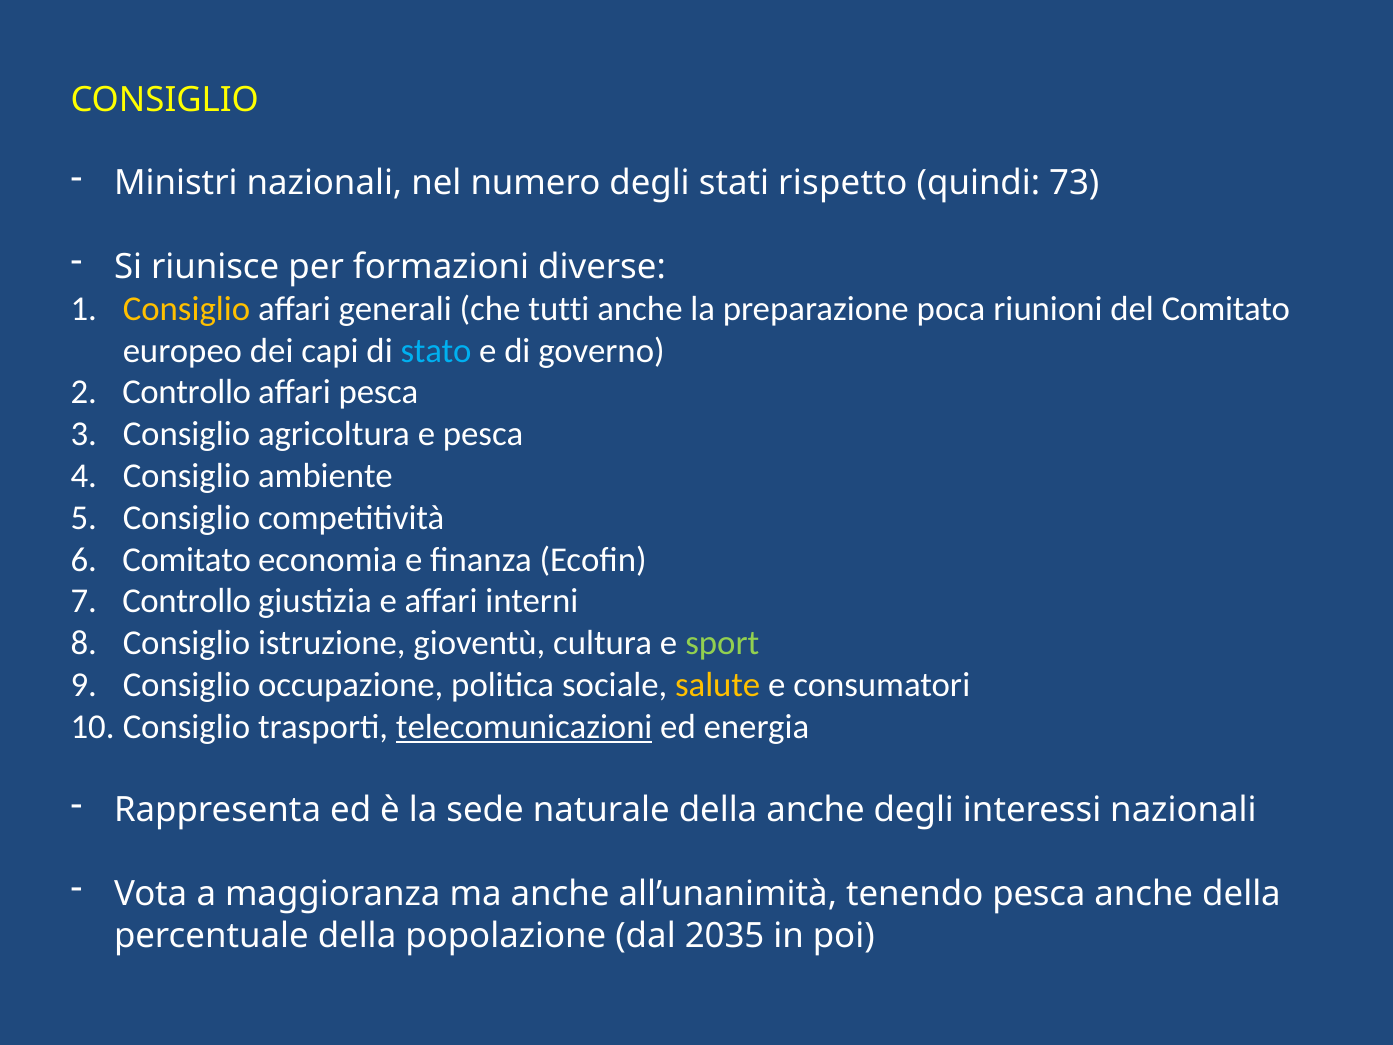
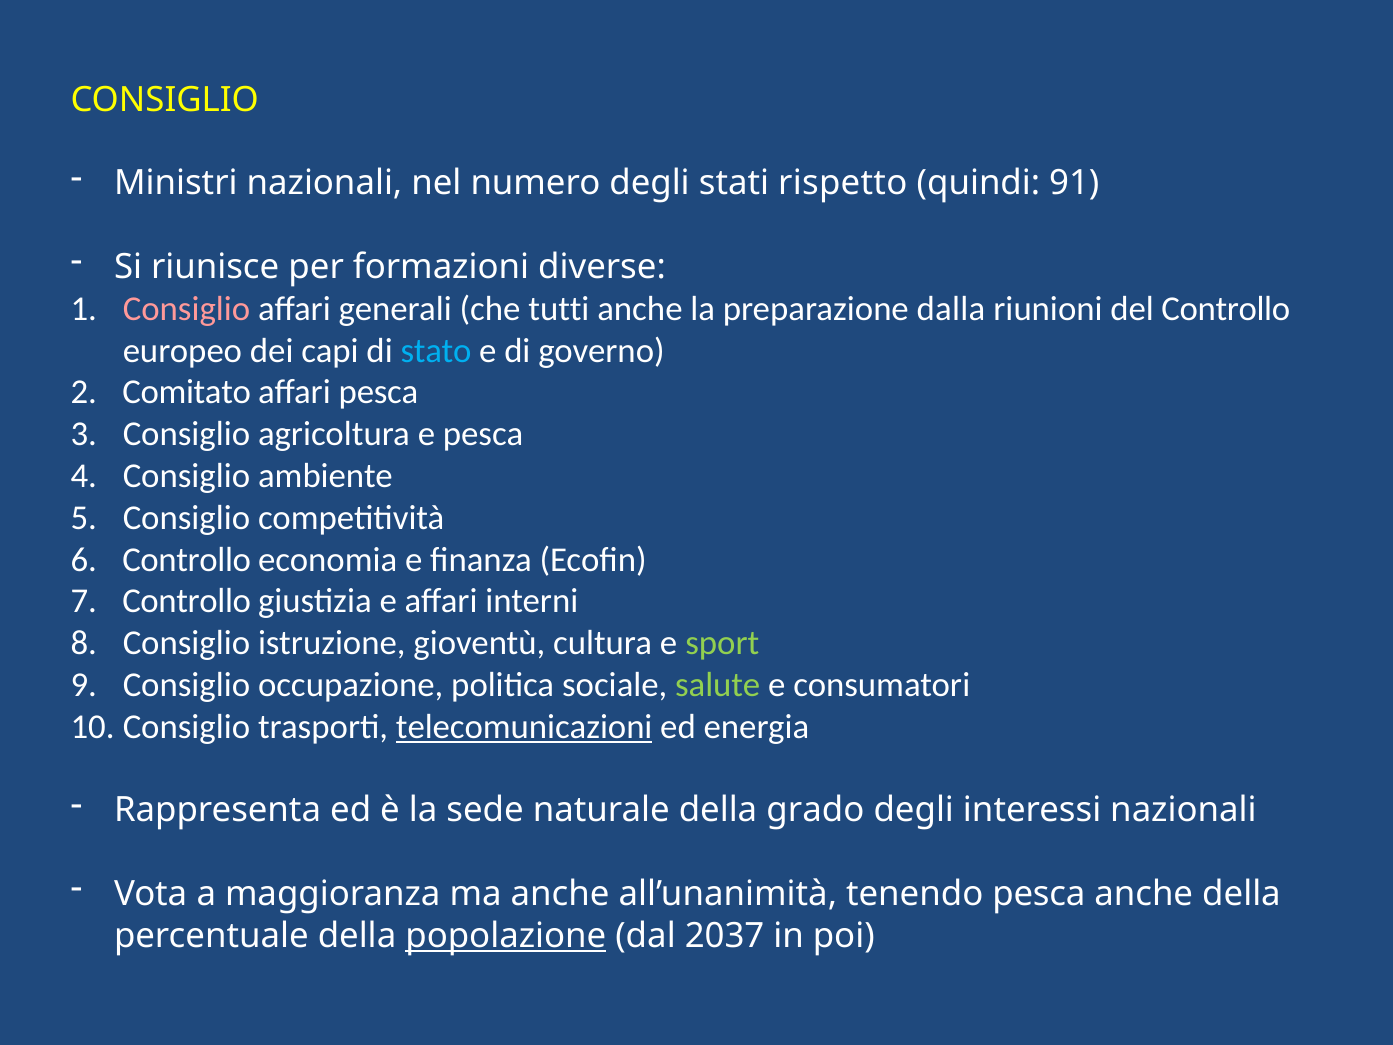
73: 73 -> 91 (1074, 183)
Consiglio colour: yellow -> pink (186, 309)
poca: poca -> dalla (951, 309)
del Comitato: Comitato -> Controllo (1226, 309)
Controllo: Controllo -> Comitato (187, 392)
Comitato: Comitato -> Controllo (187, 559)
salute colour: yellow -> light green (718, 685)
della anche: anche -> grado (815, 810)
popolazione underline: none -> present (506, 936)
2035: 2035 -> 2037 (725, 936)
